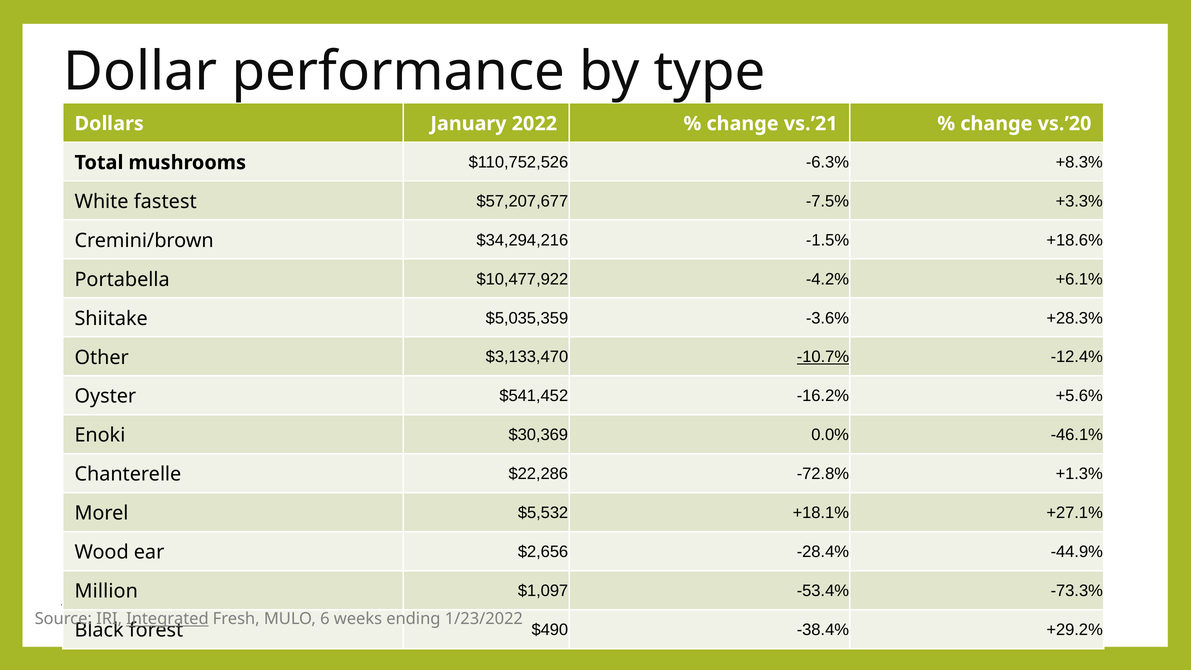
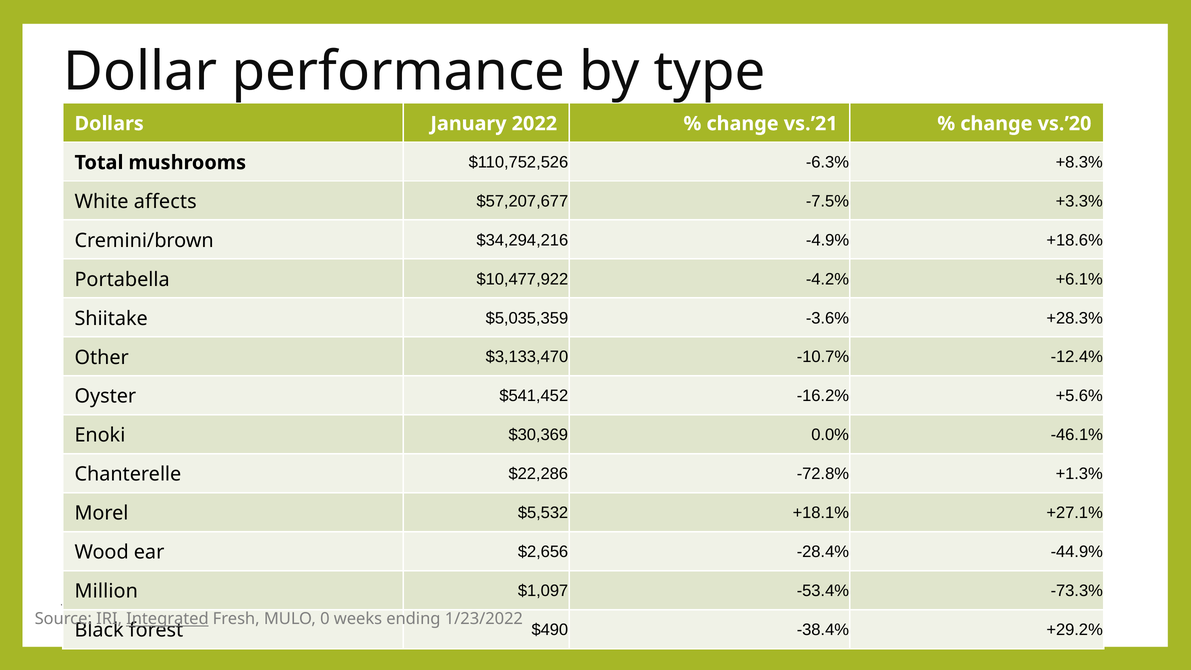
fastest: fastest -> affects (165, 202)
-1.5%: -1.5% -> -4.9% (828, 240)
-10.7% underline: present -> none (823, 357)
6: 6 -> 0 (325, 619)
